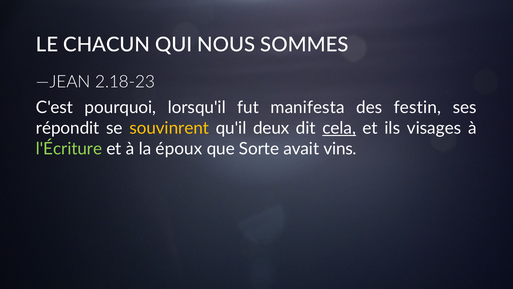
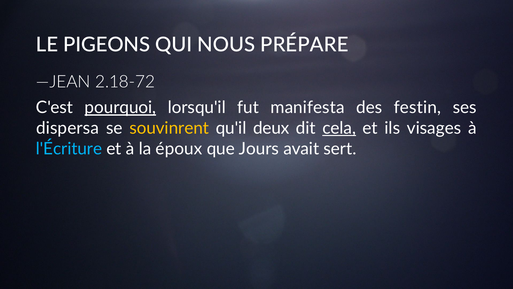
CHACUN: CHACUN -> PIGEONS (107, 45)
SOMMES: SOMMES -> PRÉPARE (304, 45)
2.18-23: 2.18-23 -> 2.18-72 (125, 82)
pourquoi underline: none -> present (120, 107)
répondit: répondit -> dispersa (68, 128)
l'Écriture colour: light green -> light blue (69, 149)
Sorte: Sorte -> Jours (259, 149)
vins: vins -> sert (340, 149)
